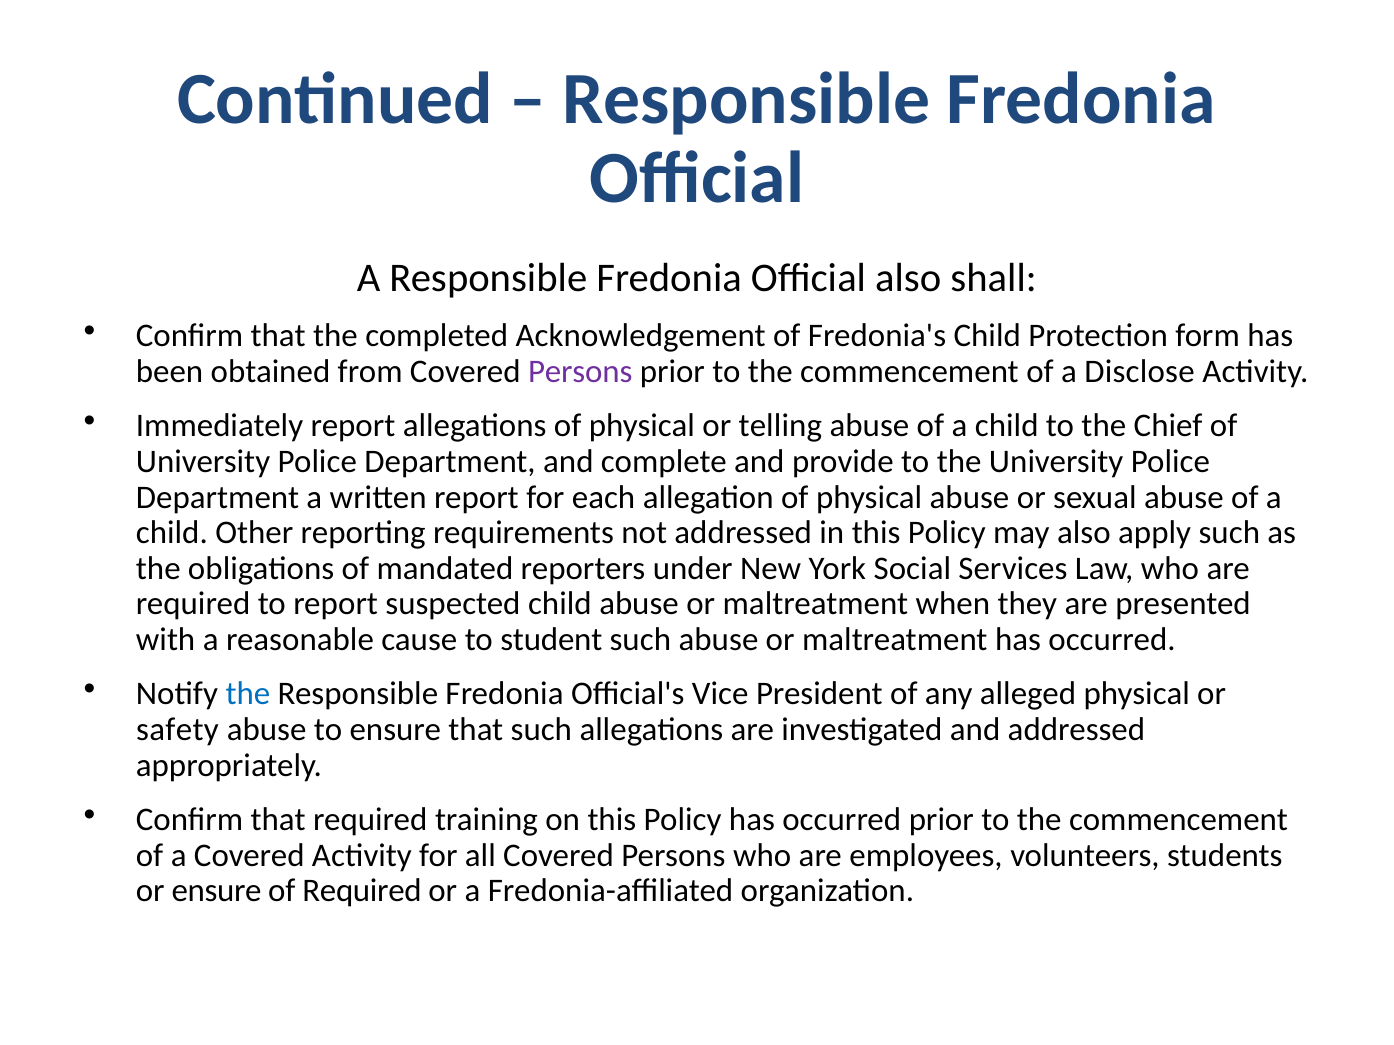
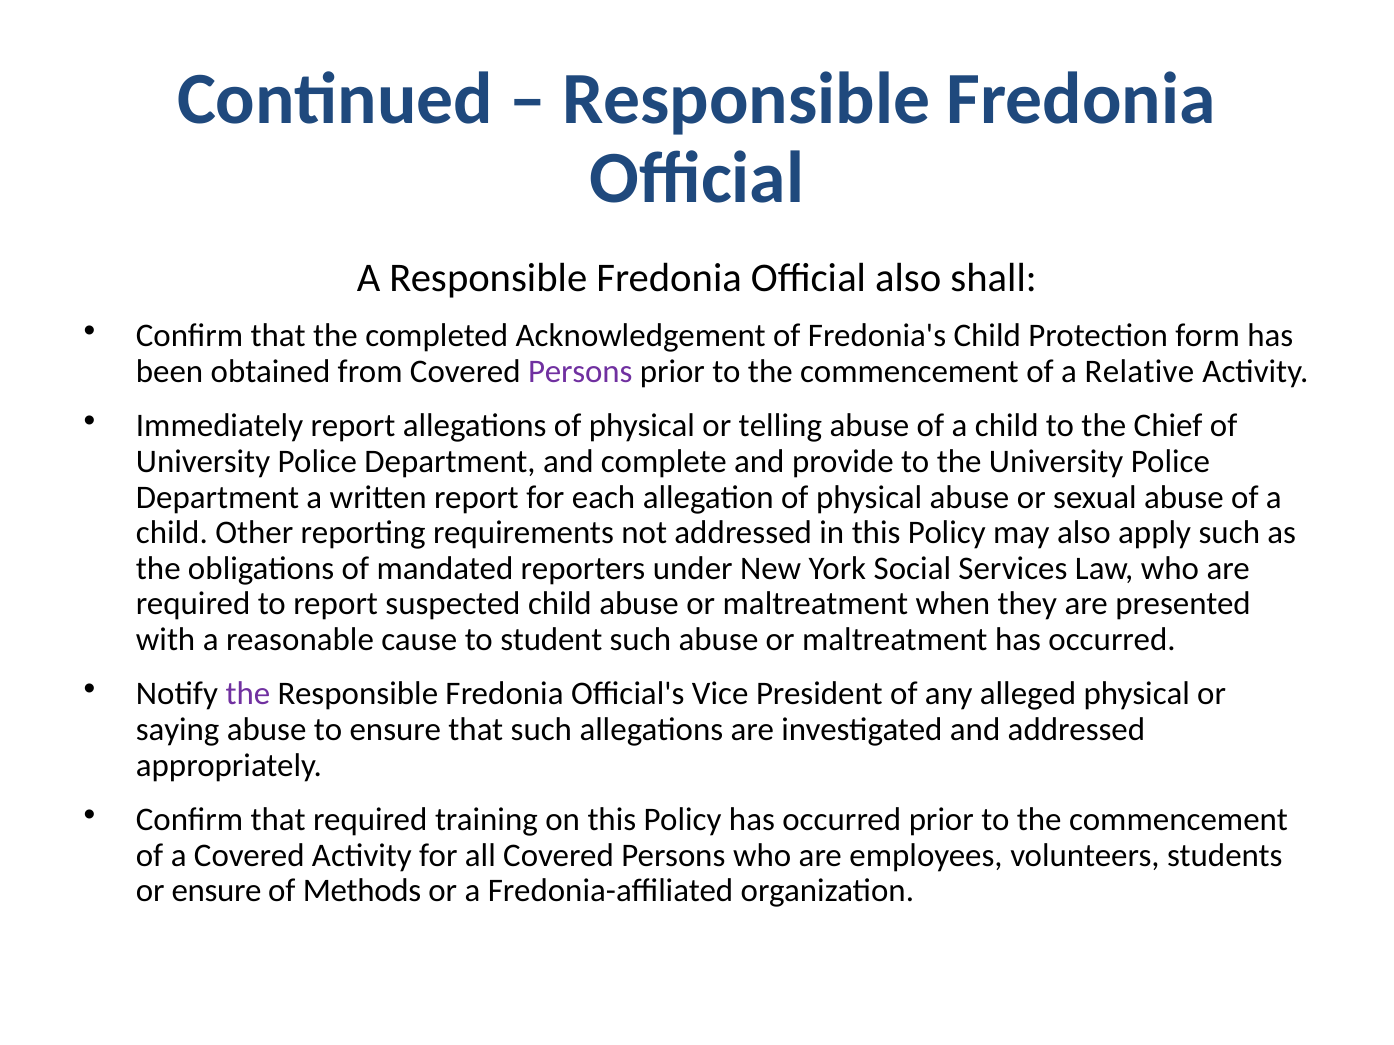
Disclose: Disclose -> Relative (1139, 372)
the colour: blue -> purple (248, 694)
safety: safety -> saying (178, 730)
of Required: Required -> Methods (362, 891)
